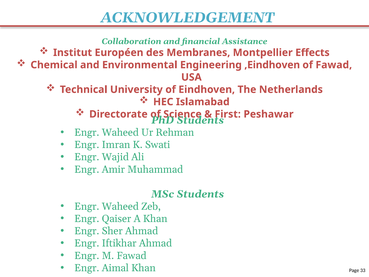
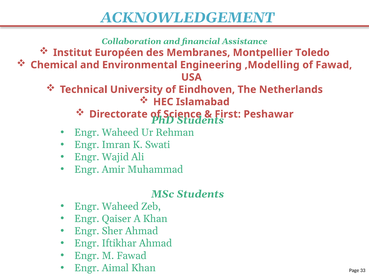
Effects: Effects -> Toledo (312, 53)
,Eindhoven: ,Eindhoven -> ,Modelling (272, 65)
